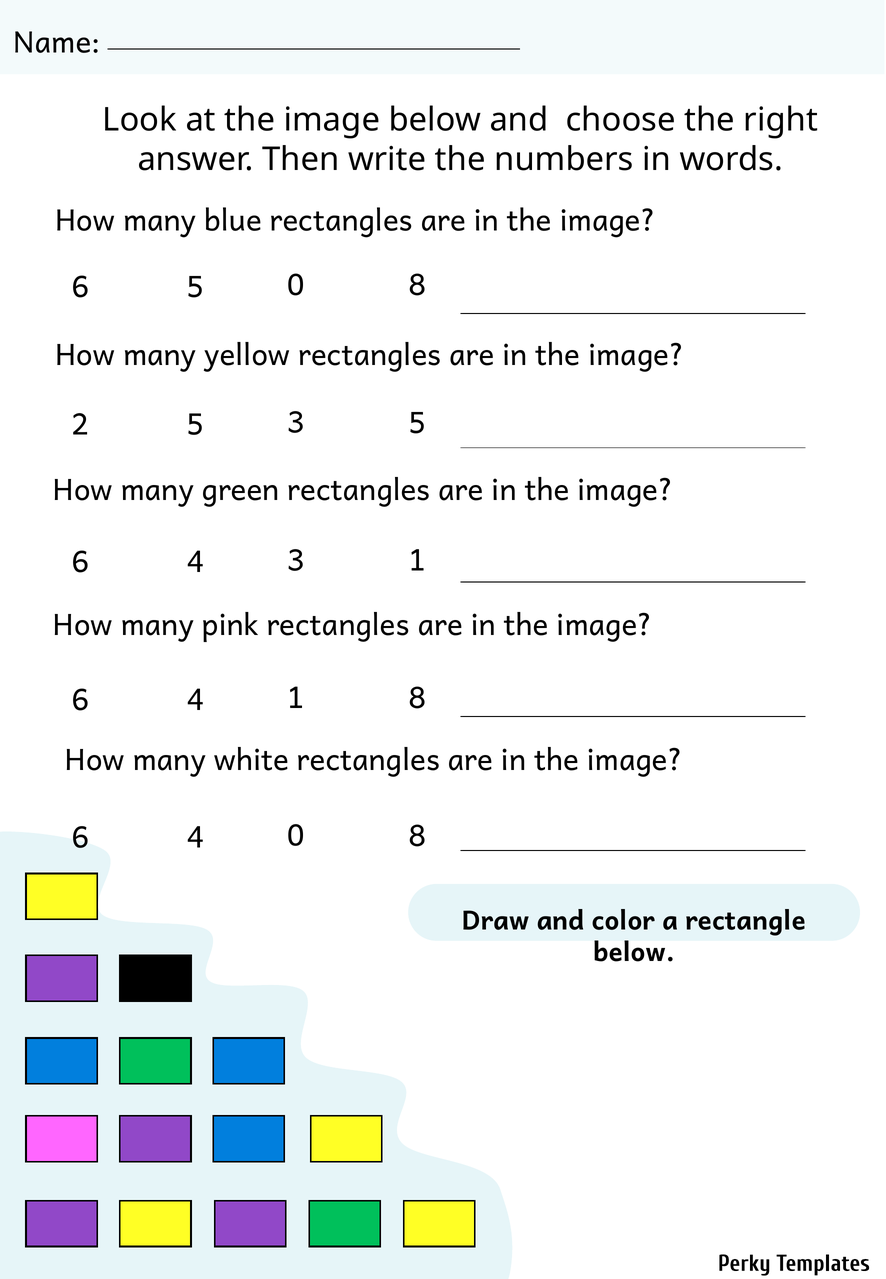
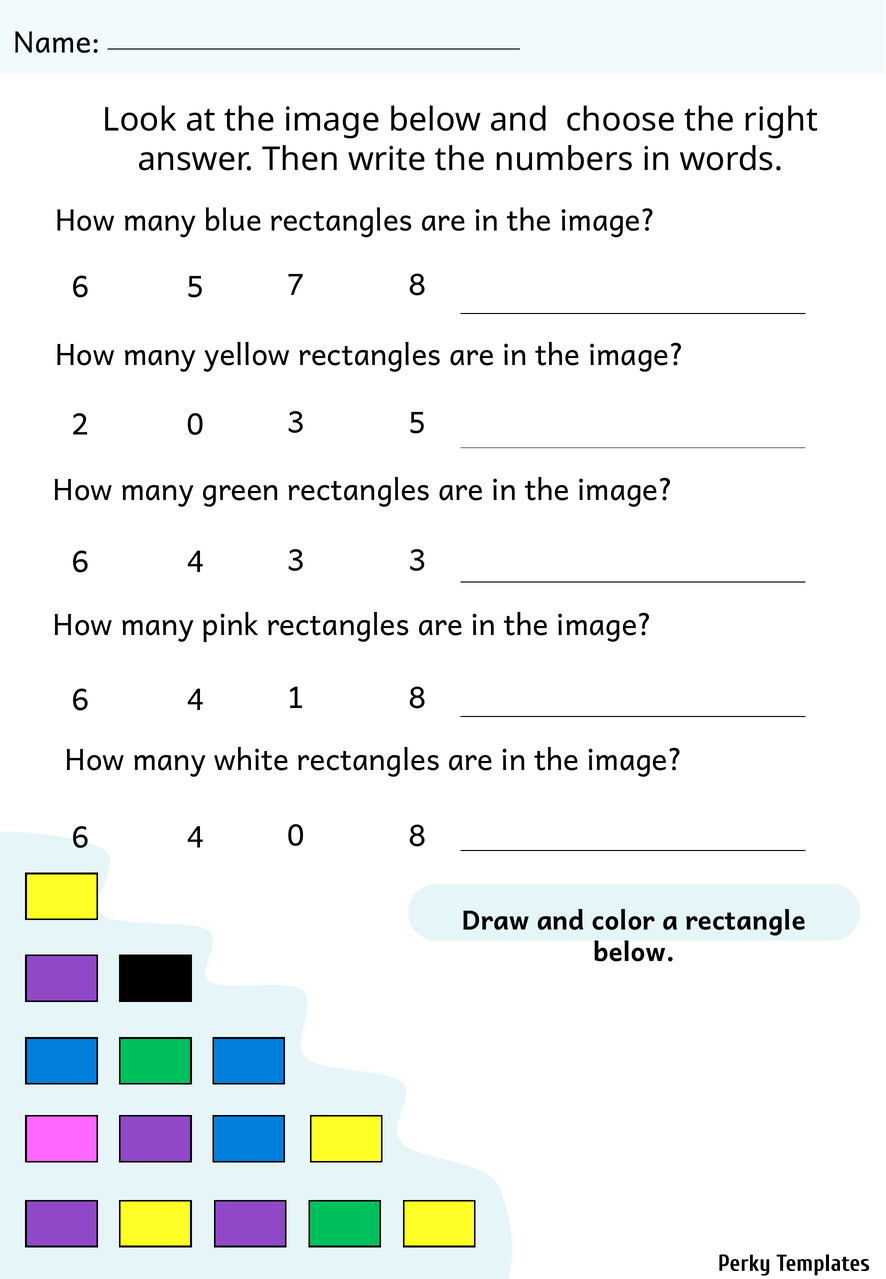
5 0: 0 -> 7 (296, 286)
2 5: 5 -> 0 (196, 425)
3 1: 1 -> 3 (418, 561)
